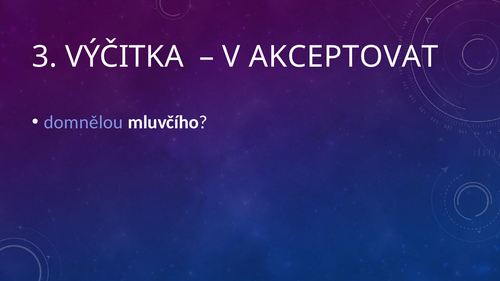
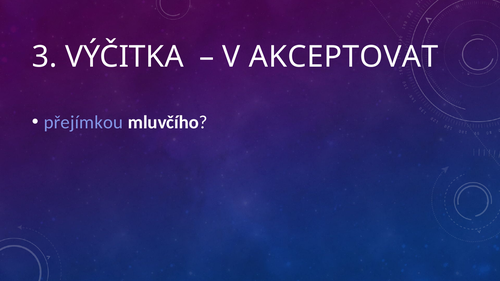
domnělou: domnělou -> přejímkou (83, 122)
